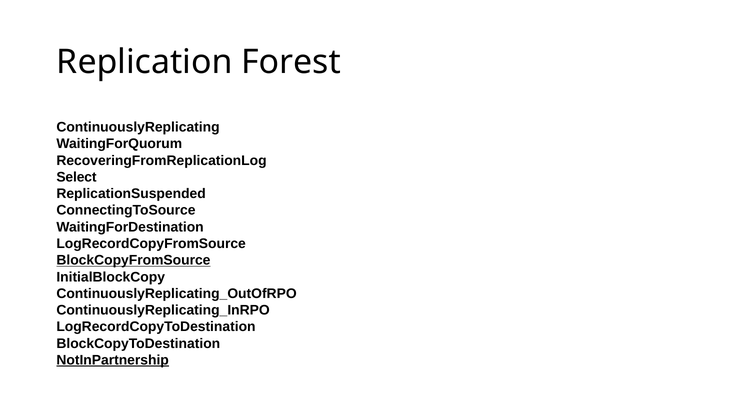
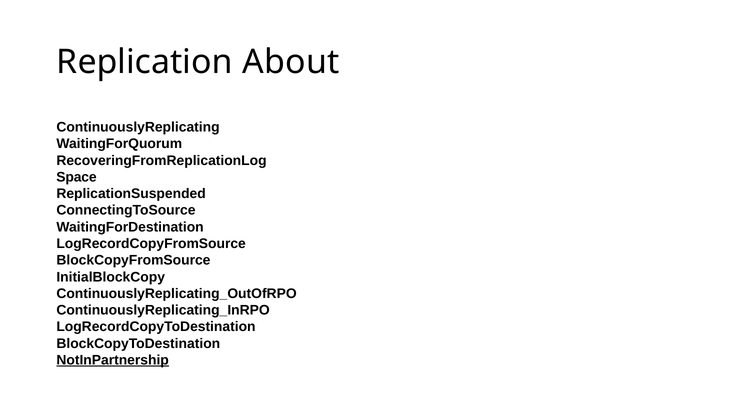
Forest: Forest -> About (291, 62)
Select: Select -> Space (76, 177)
BlockCopyFromSource underline: present -> none (133, 260)
